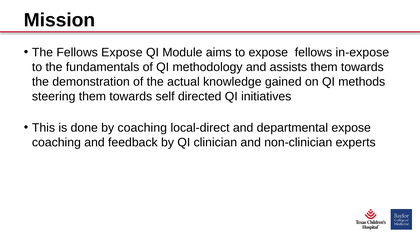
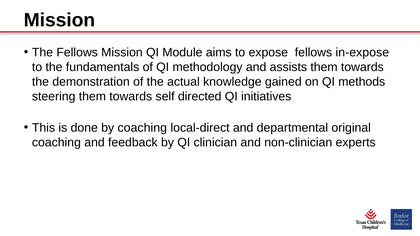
Fellows Expose: Expose -> Mission (122, 52)
departmental expose: expose -> original (351, 128)
